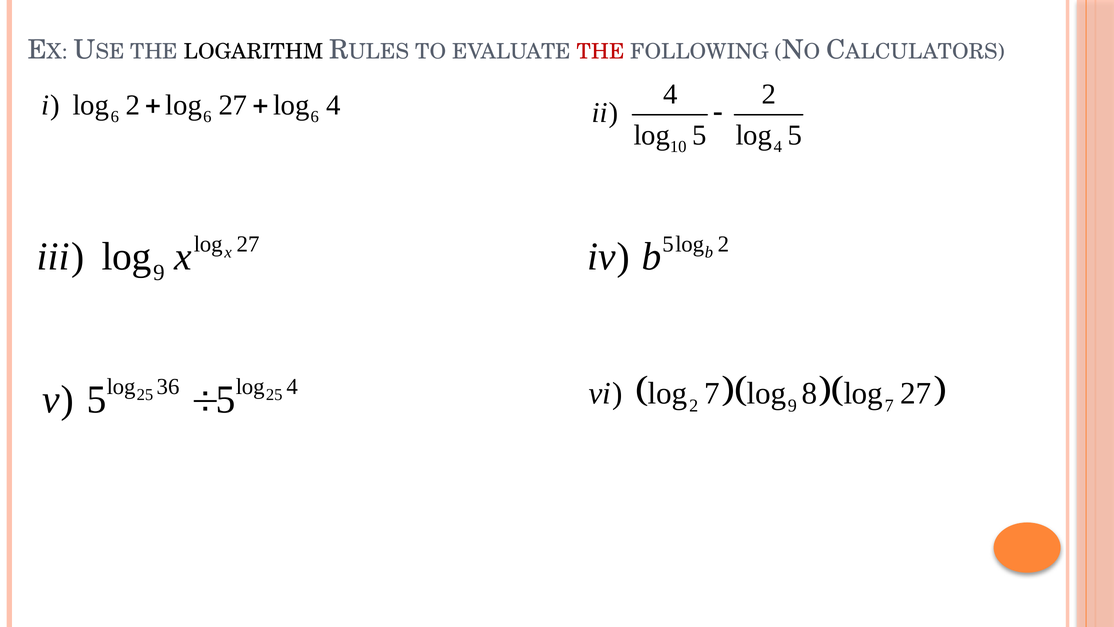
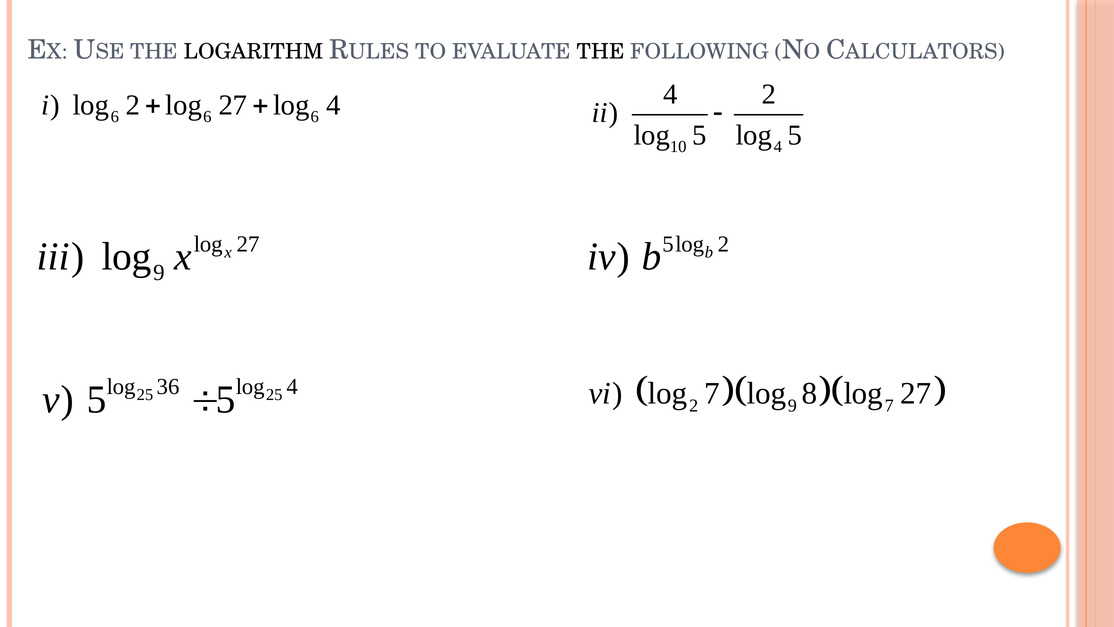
THE colour: red -> black (601, 52)
